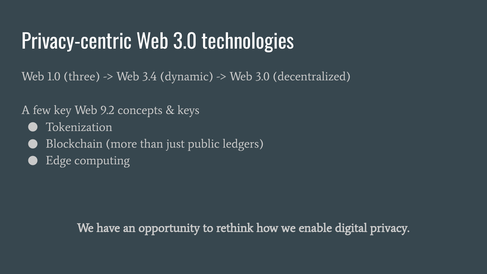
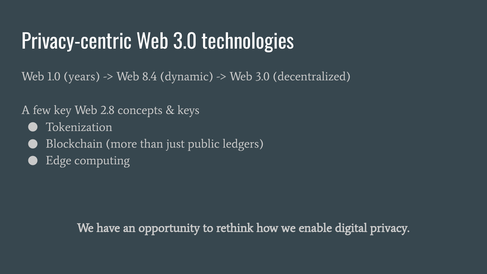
three: three -> years (82, 77)
3.4: 3.4 -> 8.4 (150, 77)
9.2: 9.2 -> 2.8 (108, 110)
